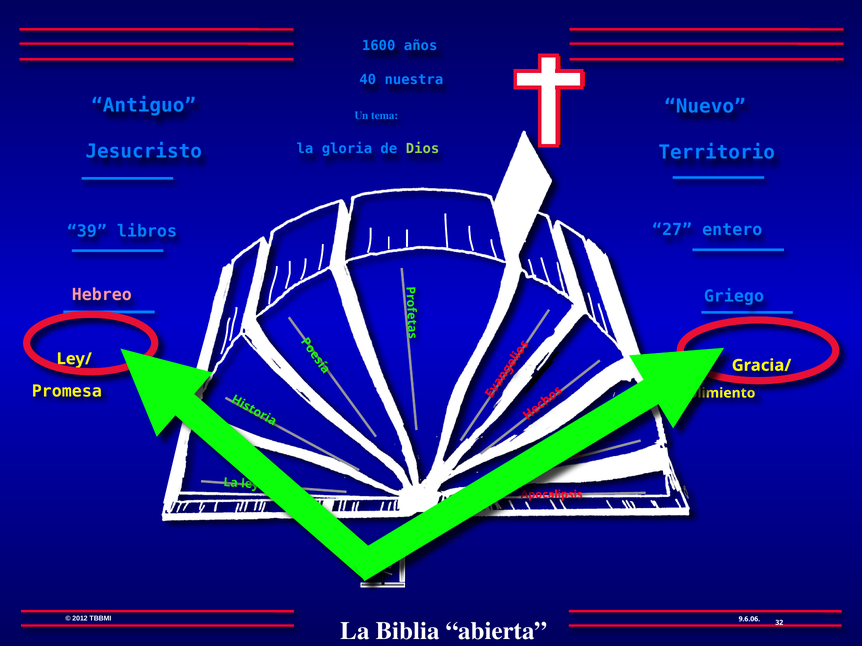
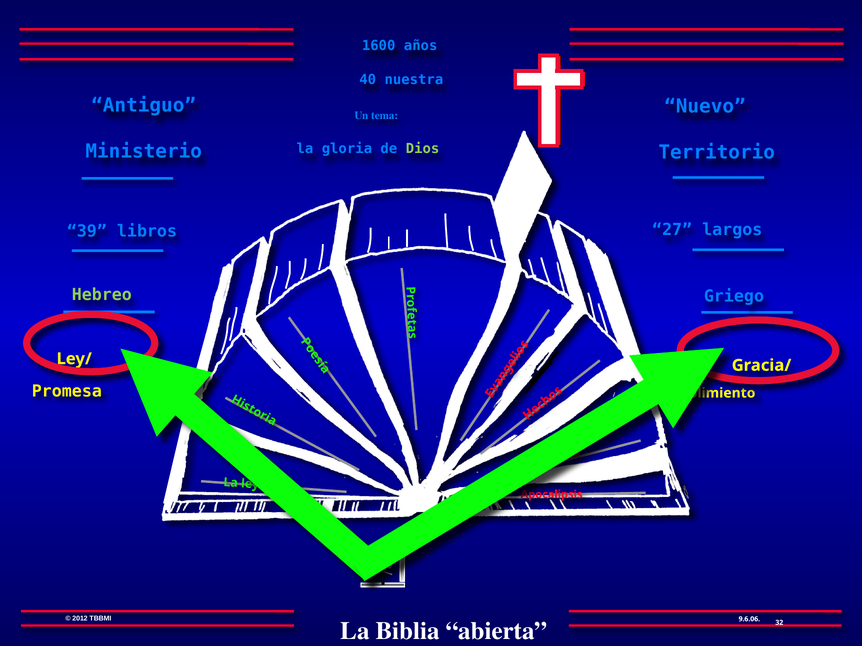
Jesucristo: Jesucristo -> Ministerio (144, 151)
entero: entero -> largos (732, 230)
Hebreo colour: pink -> light green (102, 295)
